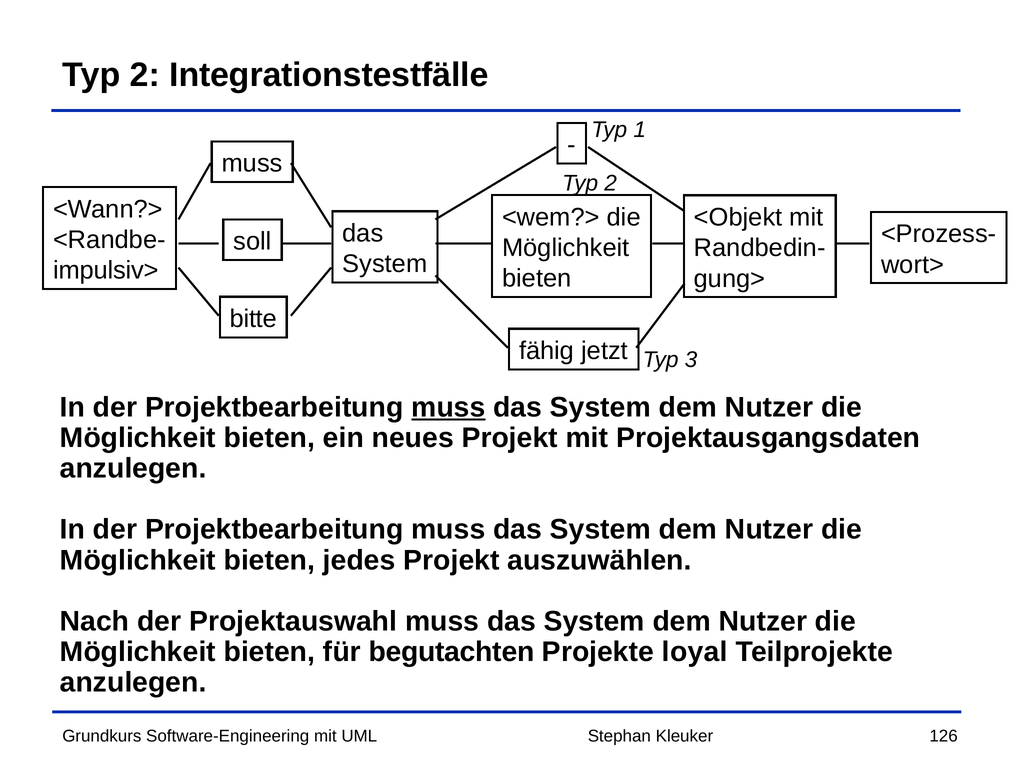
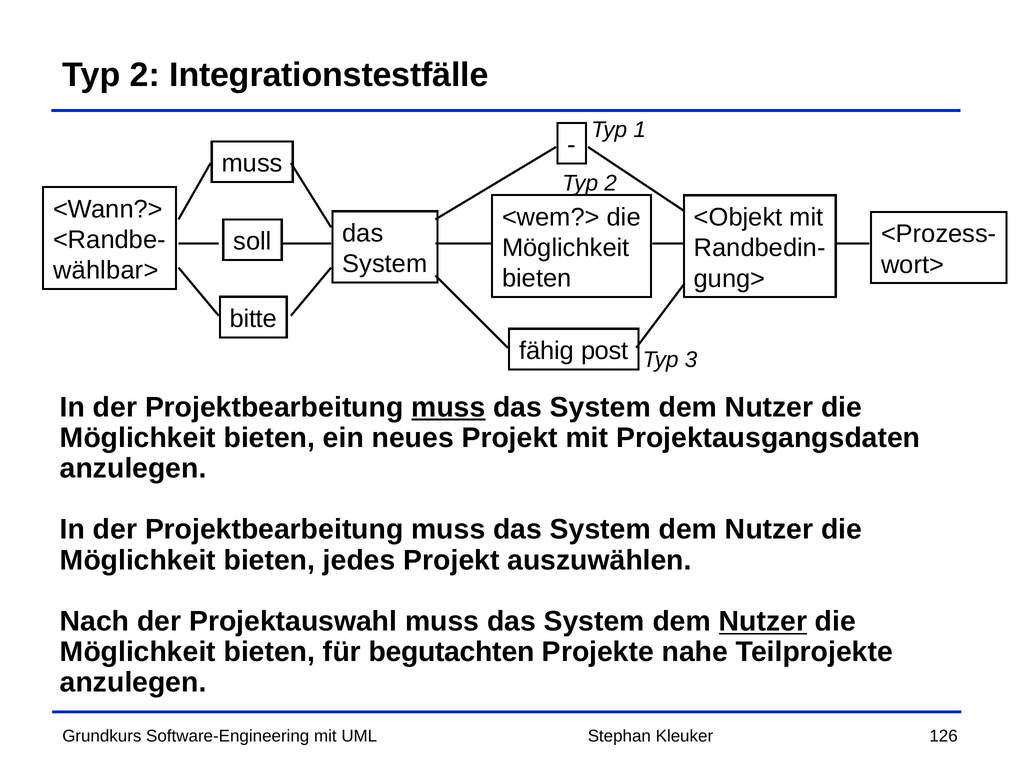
impulsiv>: impulsiv> -> wählbar> (106, 270)
jetzt: jetzt -> post (605, 351)
Nutzer underline: none -> present (763, 621)
loyal: loyal -> nahe (695, 652)
